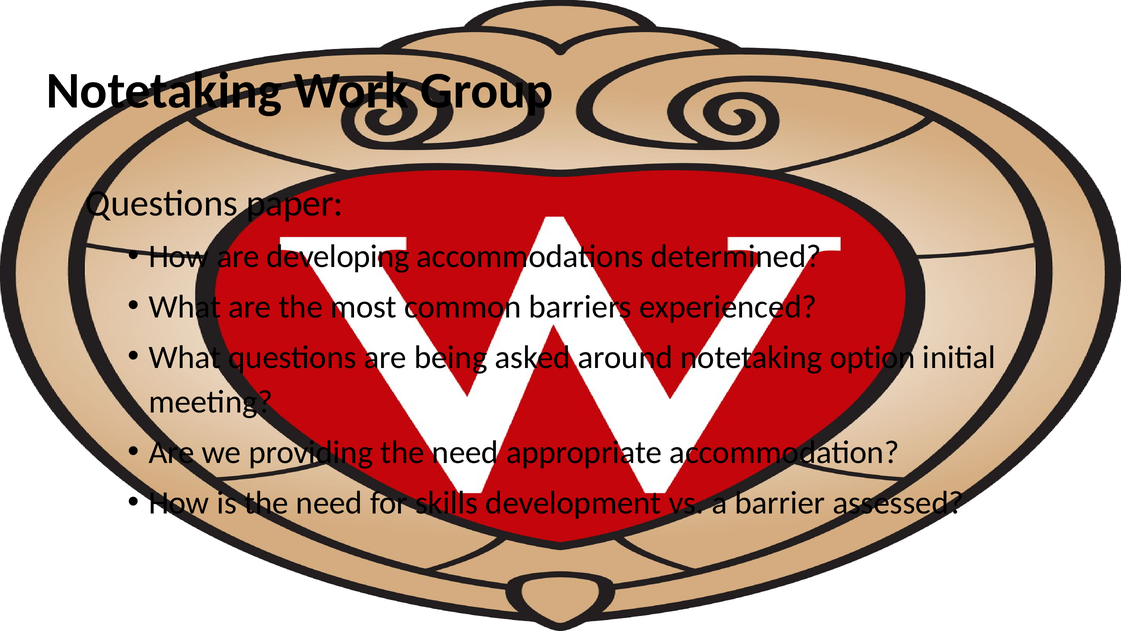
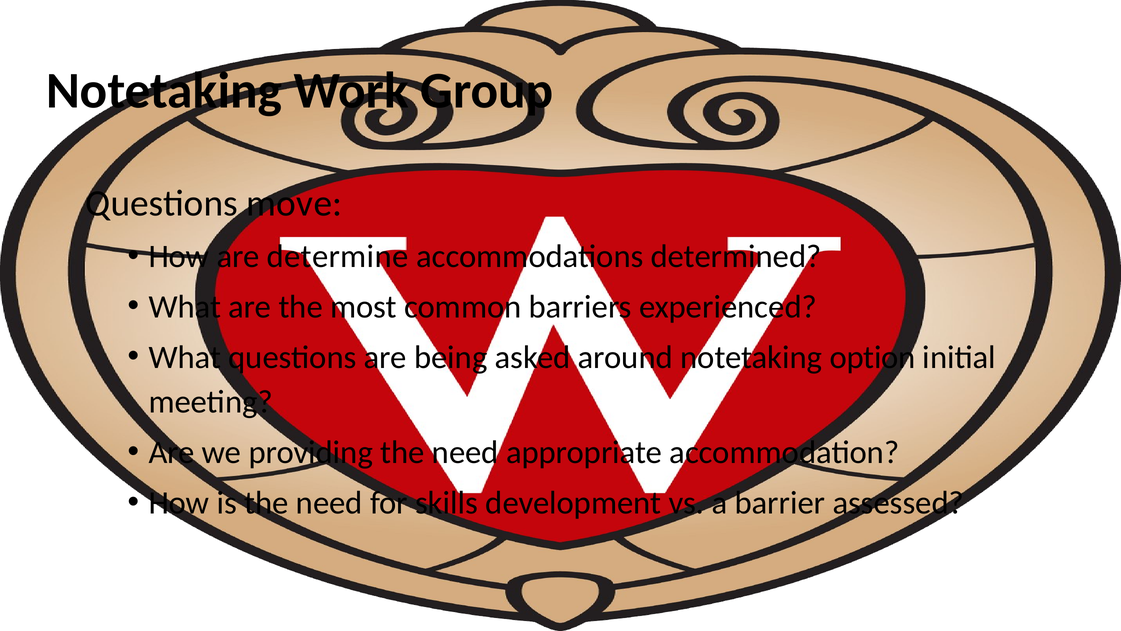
paper: paper -> move (294, 203)
developing: developing -> determine (338, 256)
